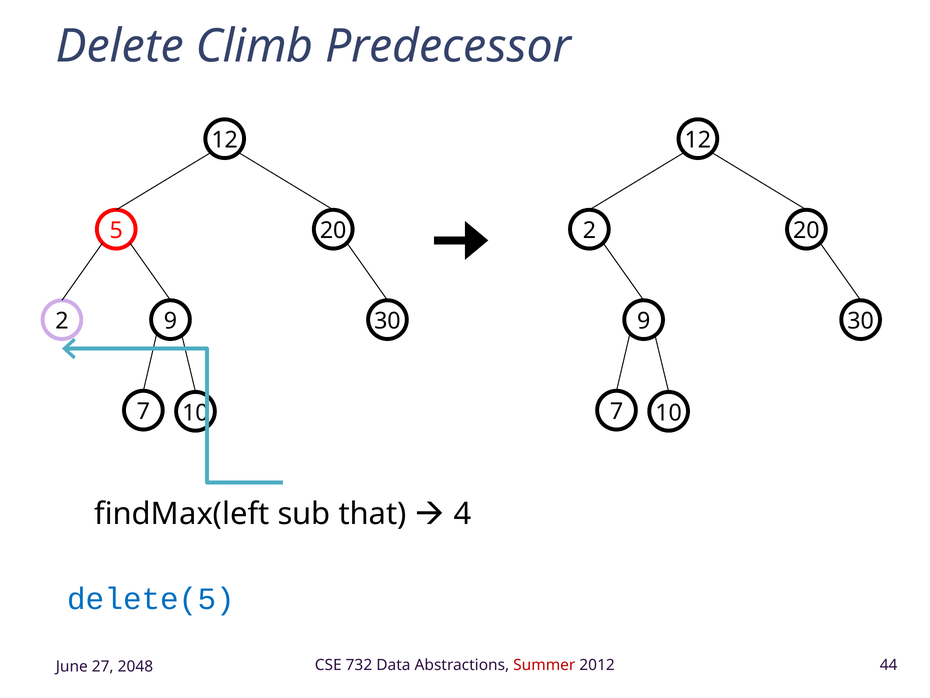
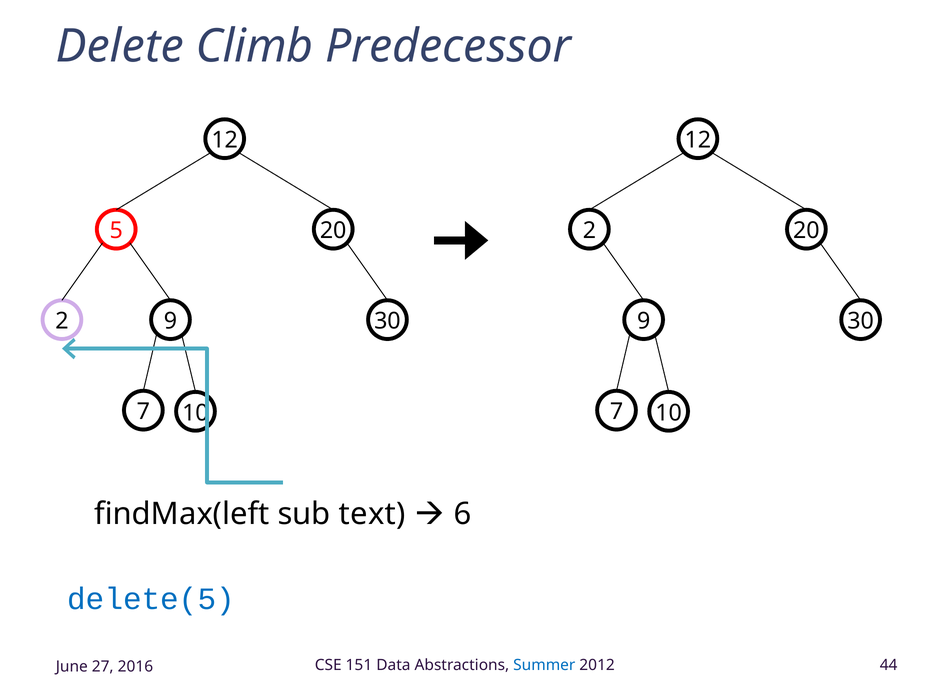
that: that -> text (372, 514)
4: 4 -> 6 (462, 514)
732: 732 -> 151 (359, 665)
Summer colour: red -> blue (544, 665)
2048: 2048 -> 2016 (135, 666)
